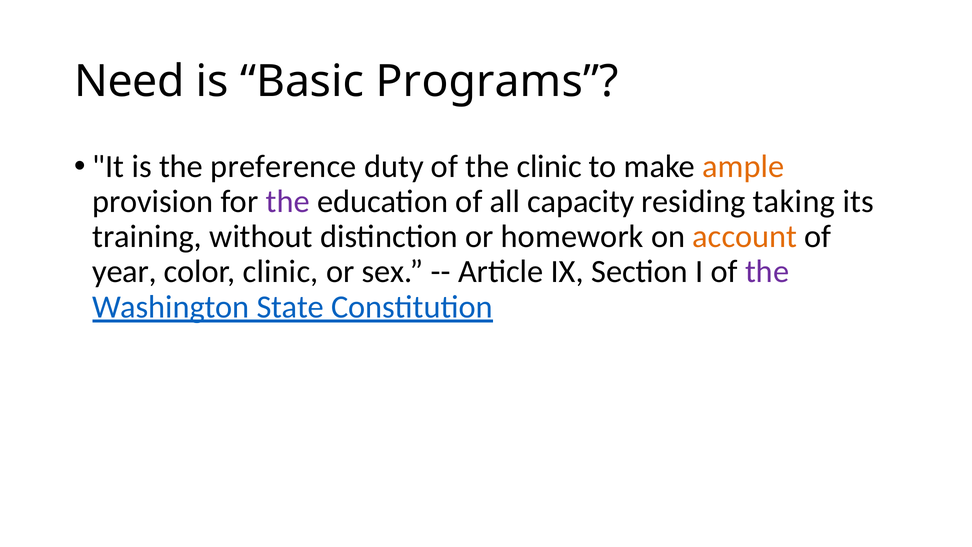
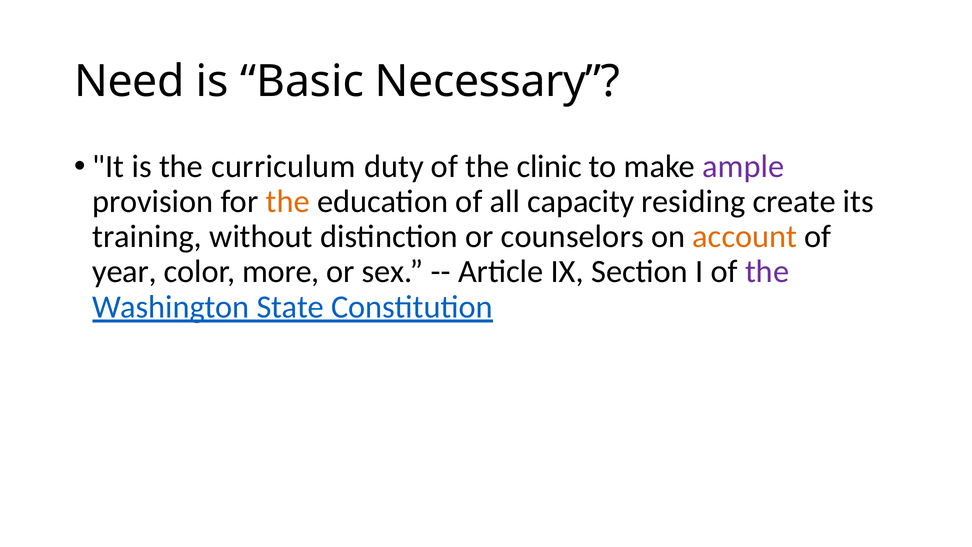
Programs: Programs -> Necessary (498, 82)
preference: preference -> curriculum (283, 167)
ample colour: orange -> purple (743, 167)
the colour: purple -> orange (288, 202)
taking: taking -> create (794, 202)
homework: homework -> counselors (572, 237)
color clinic: clinic -> more (281, 272)
